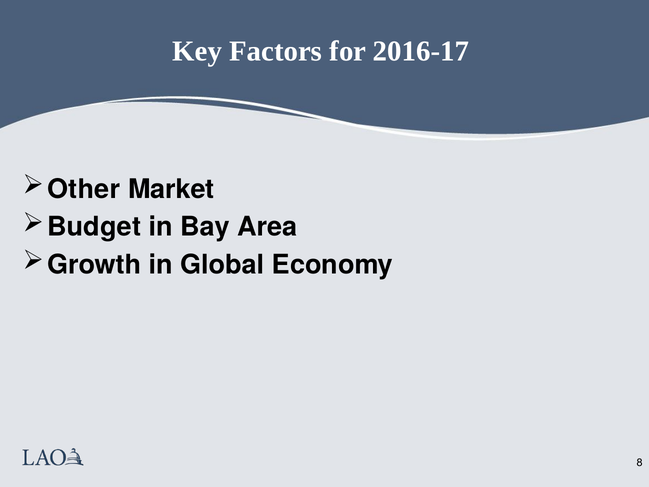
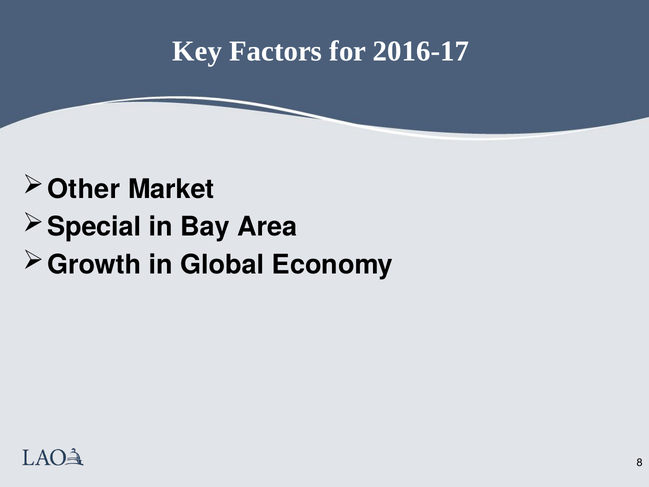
Budget: Budget -> Special (94, 227)
